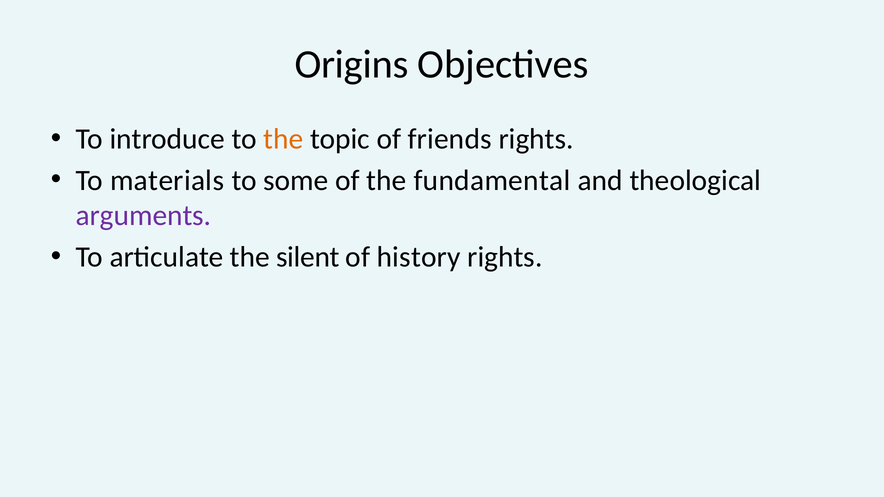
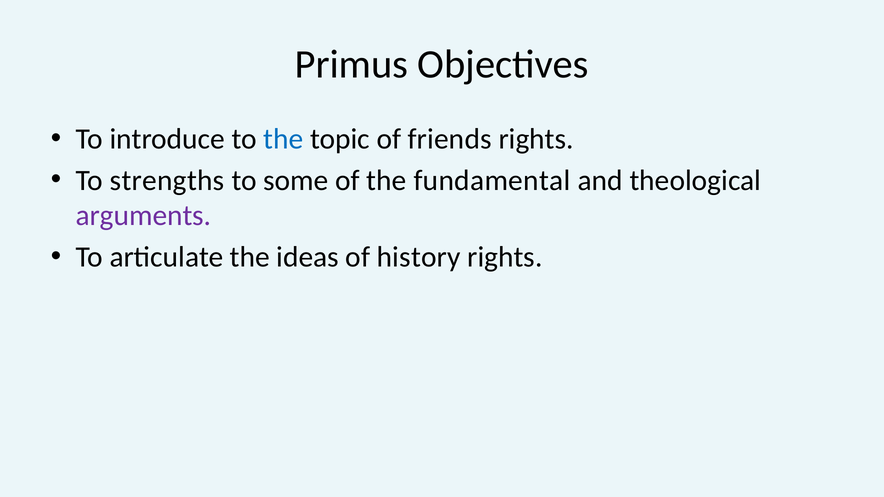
Origins: Origins -> Primus (351, 64)
the colour: orange -> blue (283, 139)
materials: materials -> strengths (167, 180)
silent: silent -> ideas (308, 257)
